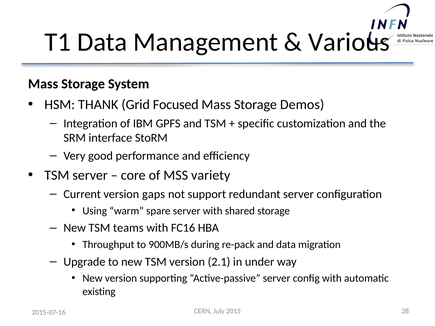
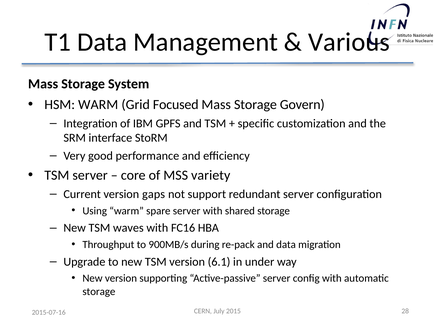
HSM THANK: THANK -> WARM (98, 105)
Demos: Demos -> Govern (302, 105)
teams: teams -> waves (128, 228)
2.1: 2.1 -> 6.1 (219, 262)
existing: existing -> storage (99, 292)
